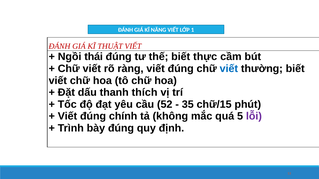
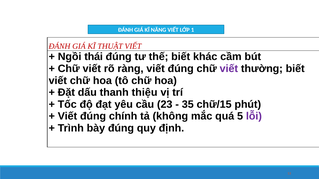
thực: thực -> khác (205, 57)
viết colour: blue -> purple (229, 69)
thích: thích -> thiệu (145, 93)
52: 52 -> 23 (165, 105)
